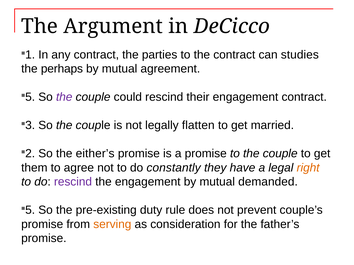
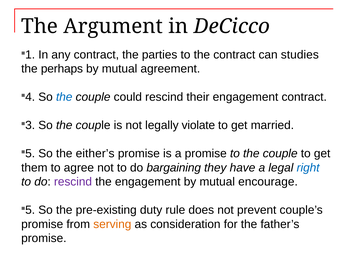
5: 5 -> 4 (30, 97)
the colour: purple -> blue (64, 97)
flatten: flatten -> violate (198, 126)
2: 2 -> 5 (30, 154)
constantly: constantly -> bargaining (174, 168)
right colour: orange -> blue (308, 168)
demanded: demanded -> encourage (268, 182)
